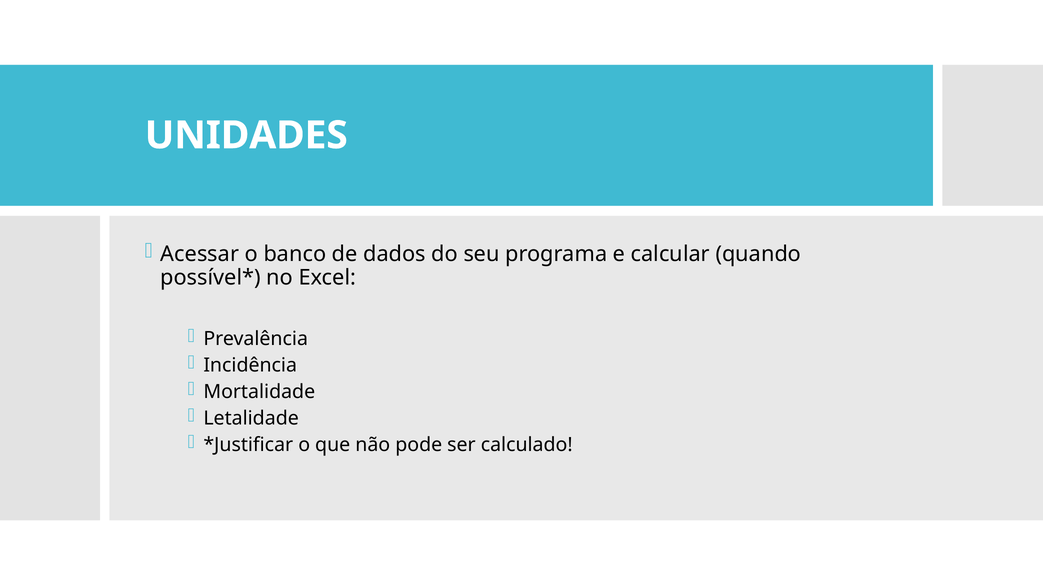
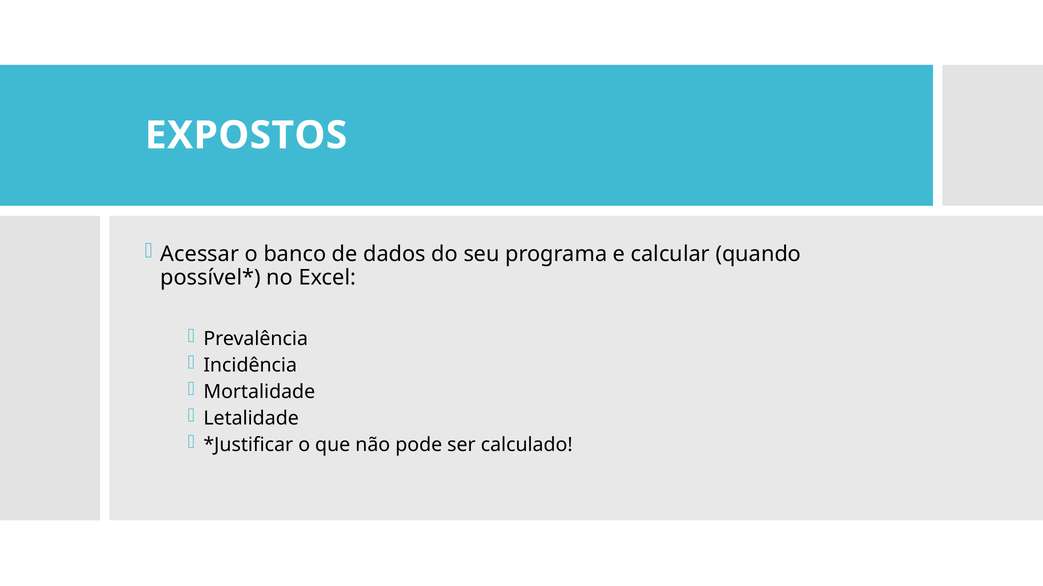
UNIDADES: UNIDADES -> EXPOSTOS (246, 136)
